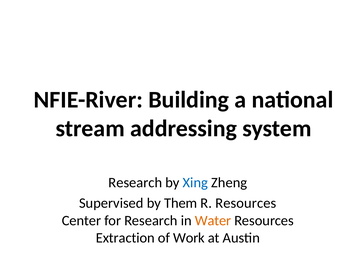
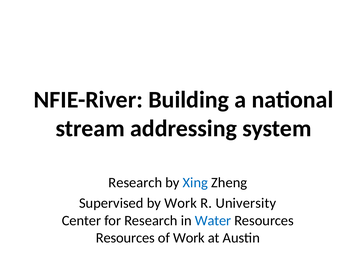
by Them: Them -> Work (181, 203)
R Resources: Resources -> University (246, 203)
Water colour: orange -> blue (213, 221)
Extraction: Extraction -> Resources (125, 238)
